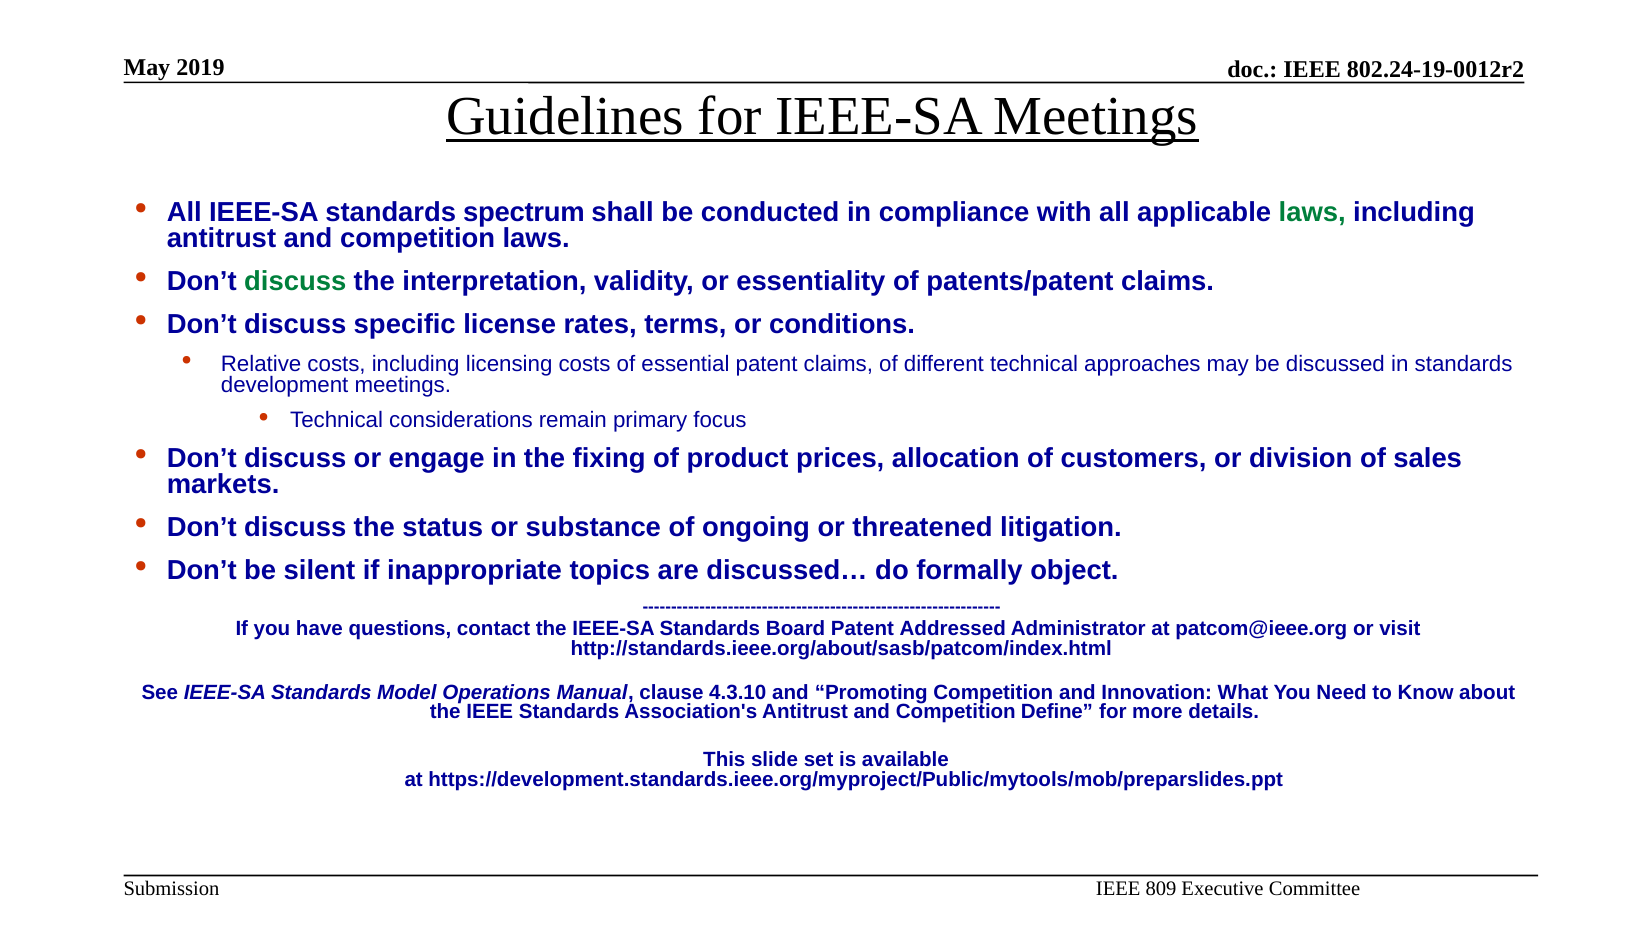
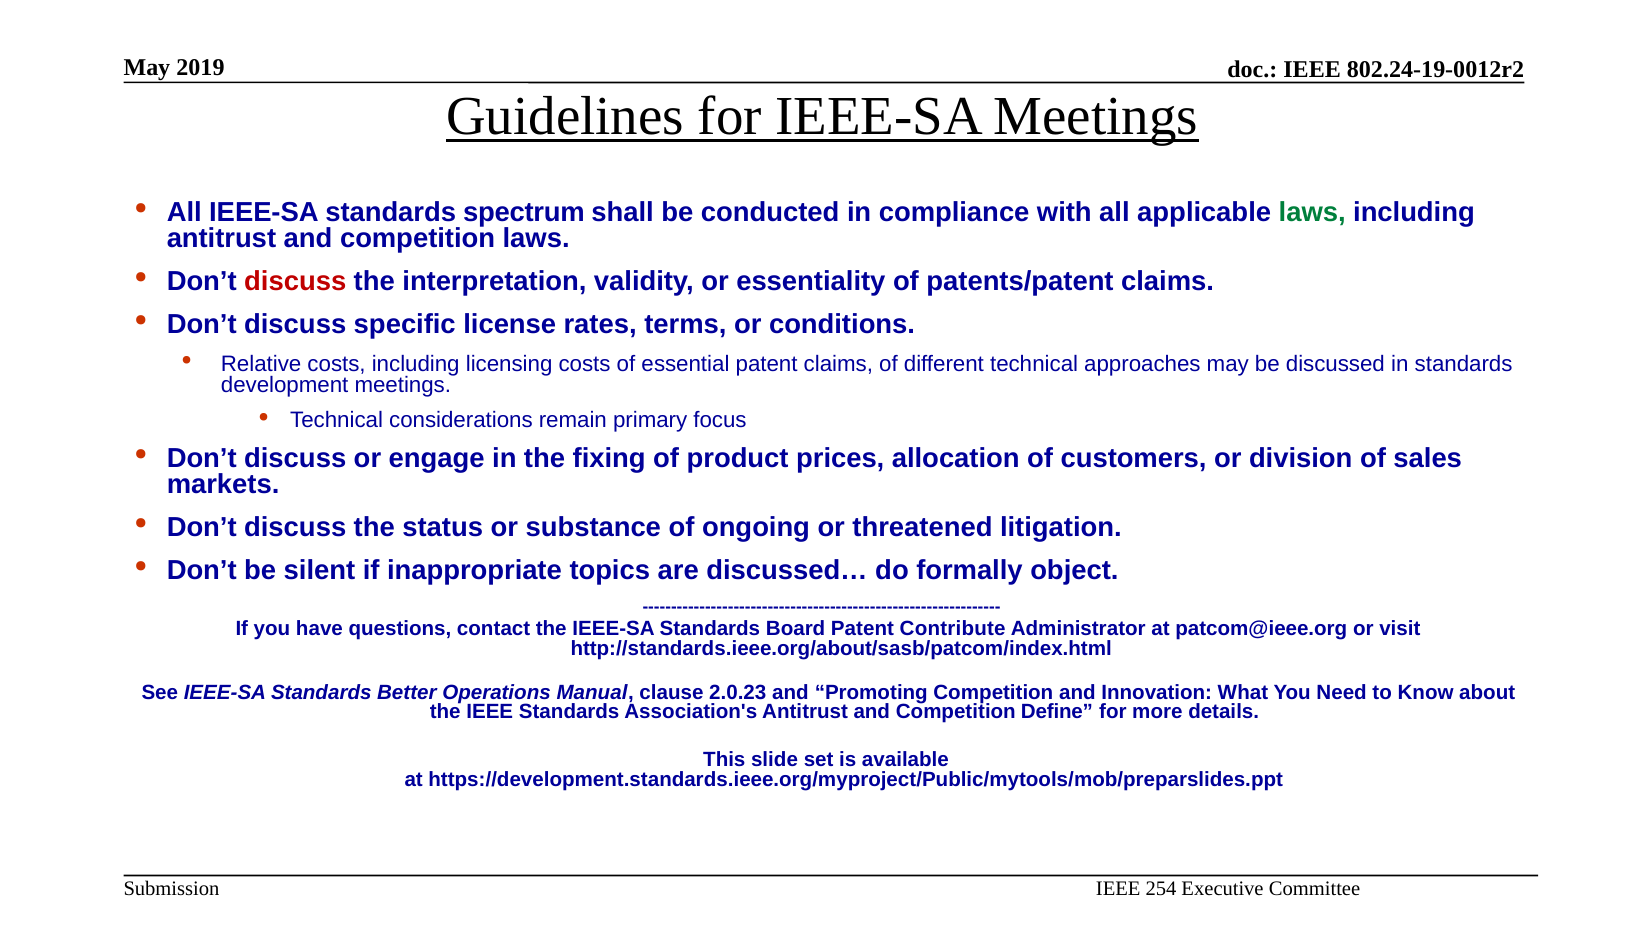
discuss colour: green -> red (295, 281)
Addressed: Addressed -> Contribute (953, 629)
Model: Model -> Better (407, 692)
4.3.10: 4.3.10 -> 2.0.23 (738, 692)
809: 809 -> 254 (1161, 889)
